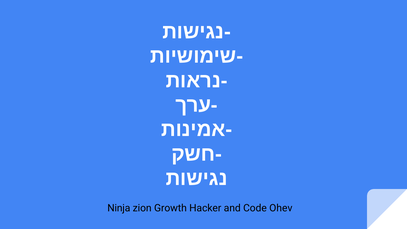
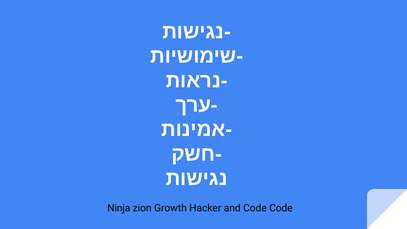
Code Ohev: Ohev -> Code (281, 208)
